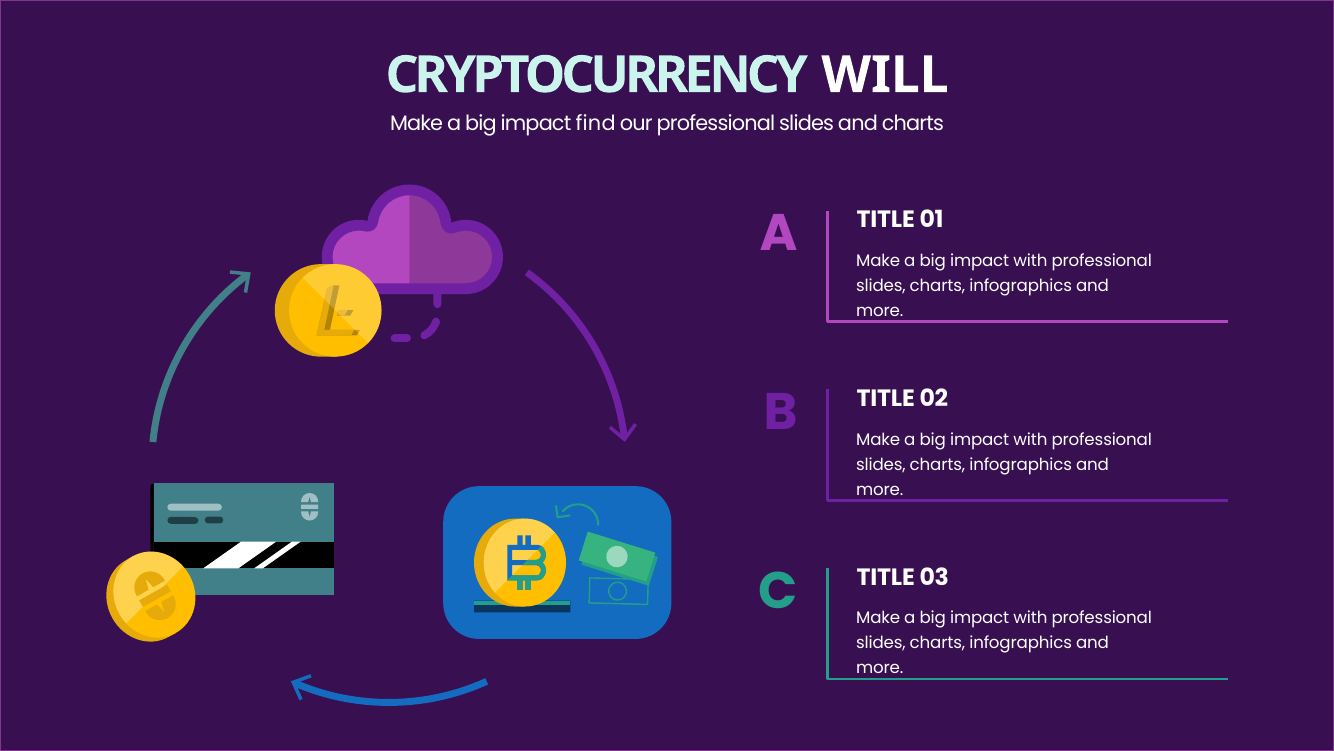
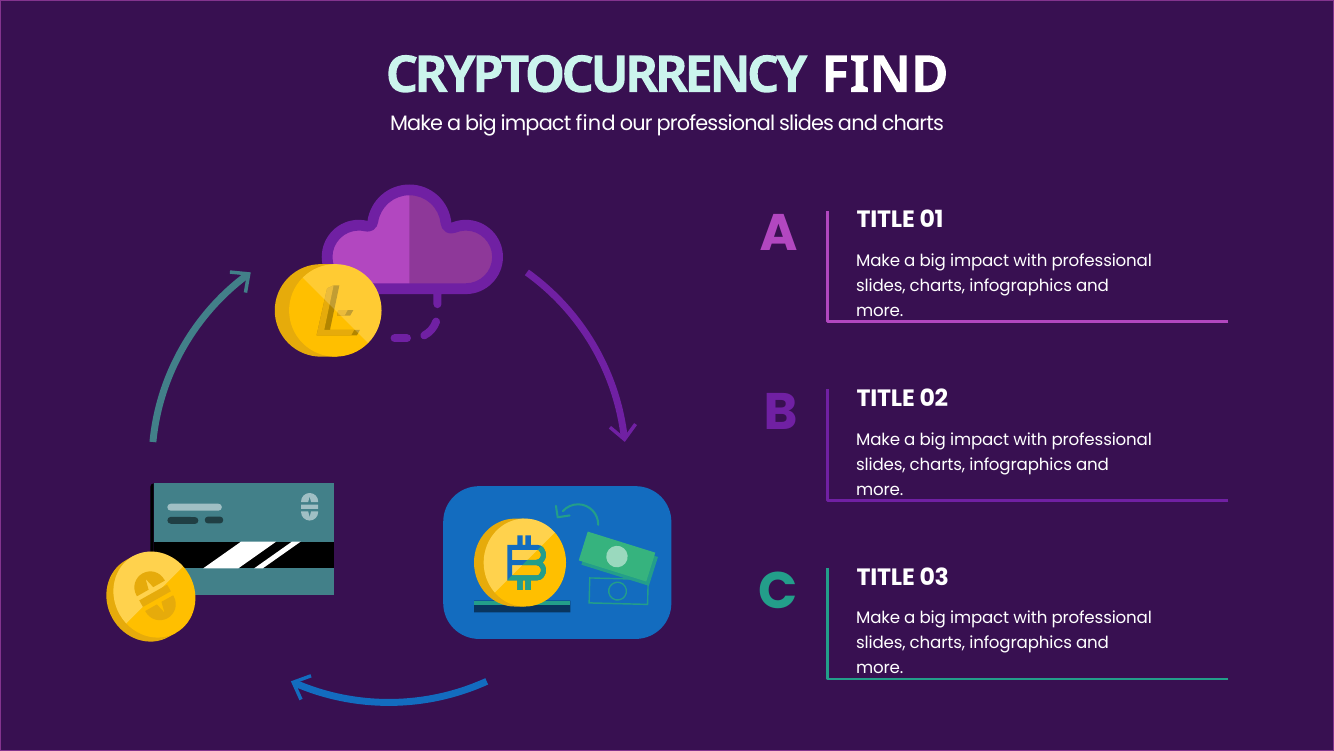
CRYPTOCURRENCY WILL: WILL -> FIND (885, 75)
